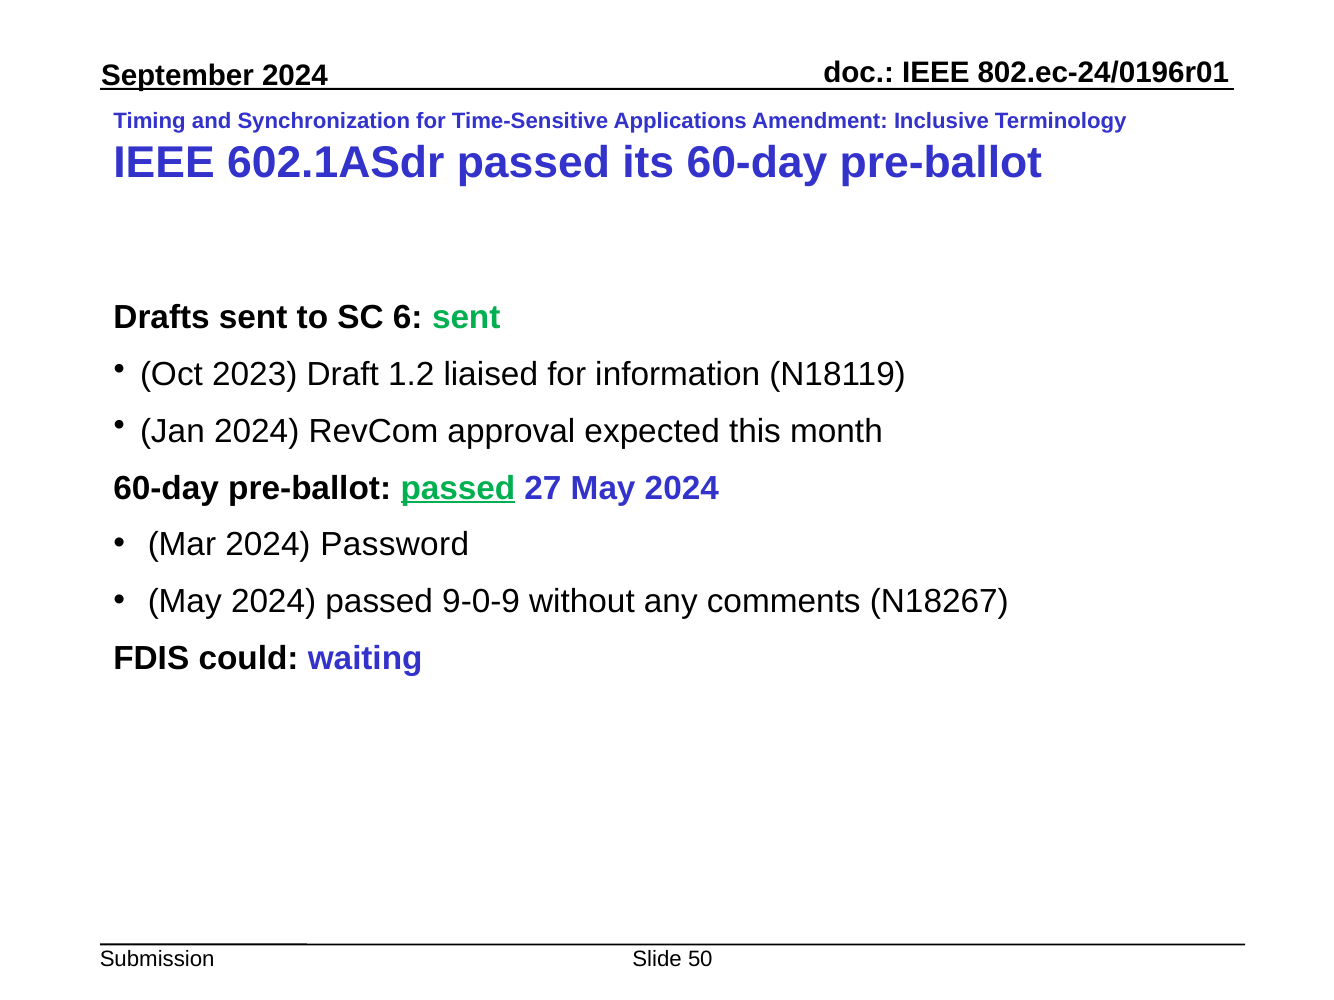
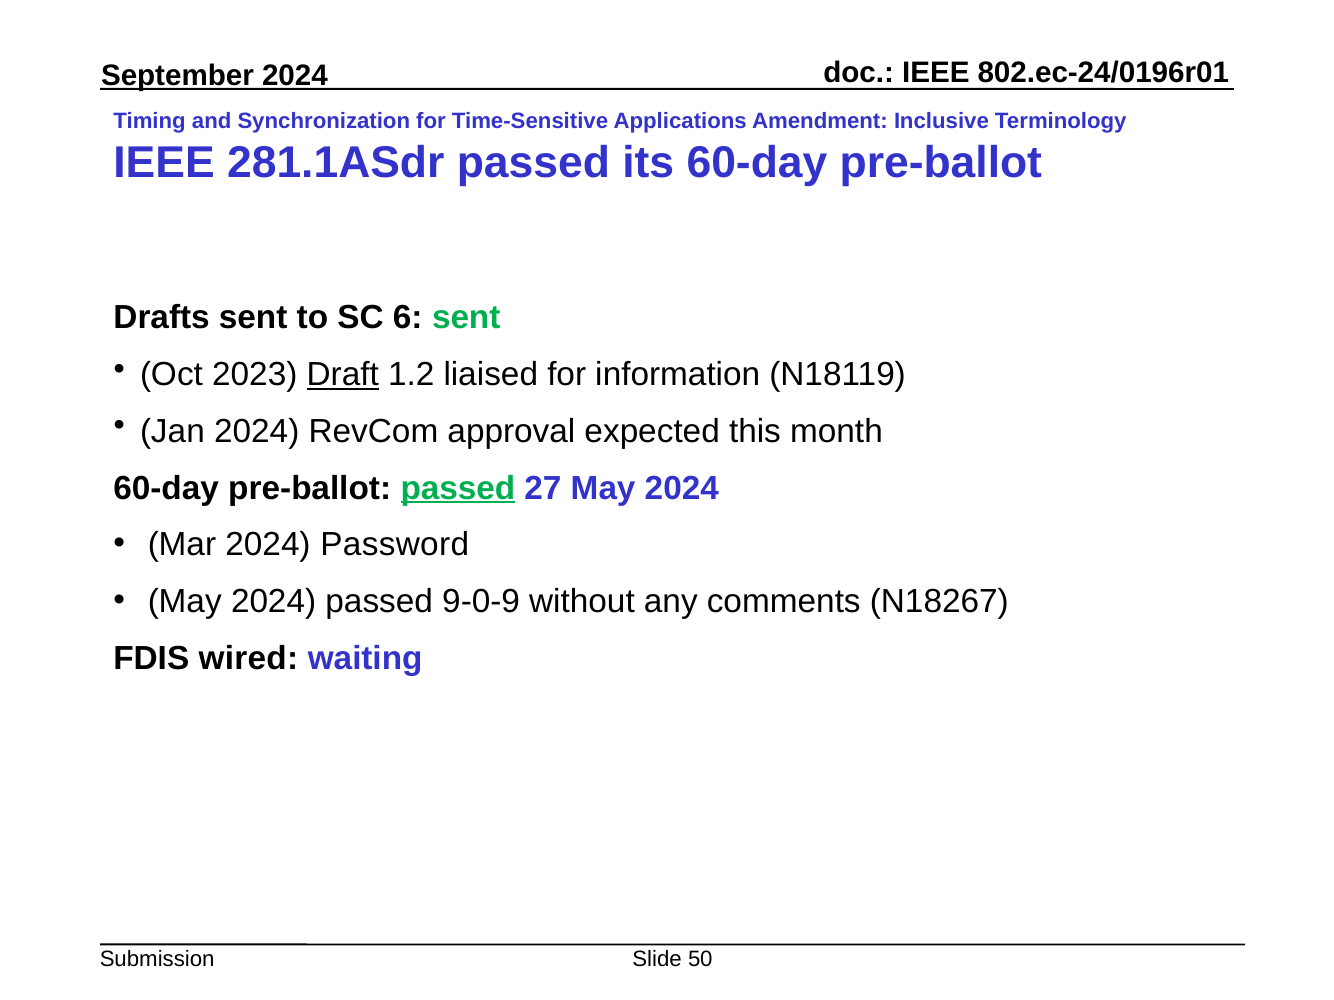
602.1ASdr: 602.1ASdr -> 281.1ASdr (336, 163)
Draft underline: none -> present (343, 375)
could: could -> wired (248, 658)
